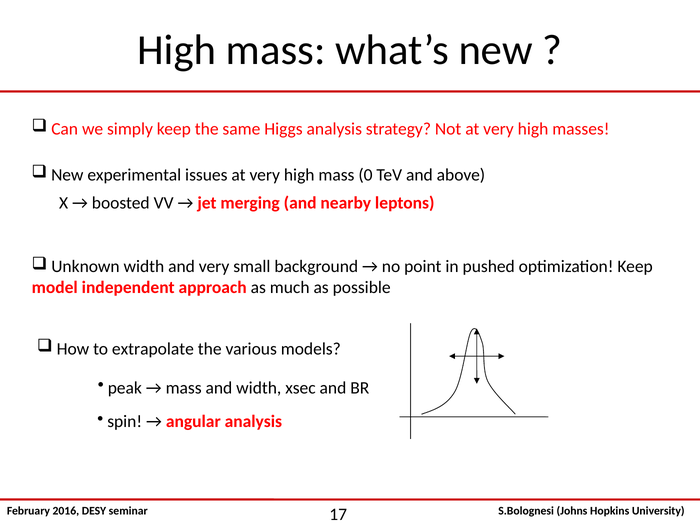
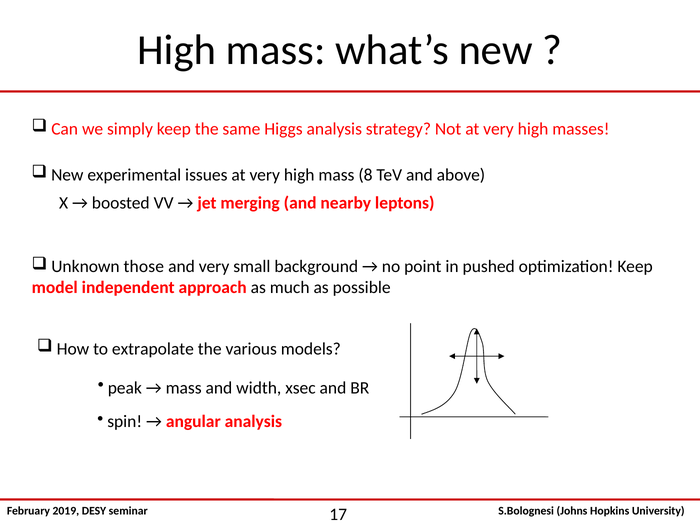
0: 0 -> 8 (365, 175)
Unknown width: width -> those (144, 267)
2016: 2016 -> 2019 (66, 511)
